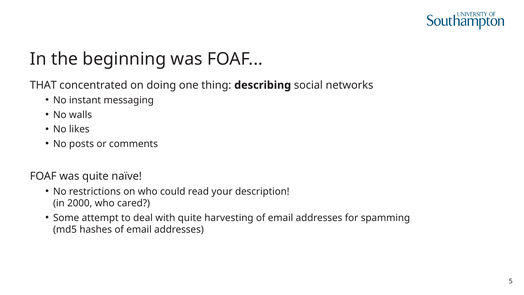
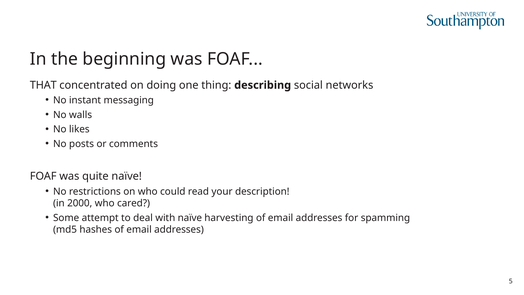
with quite: quite -> naïve (190, 218)
